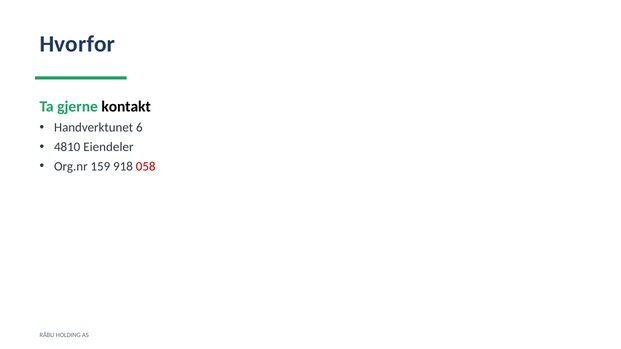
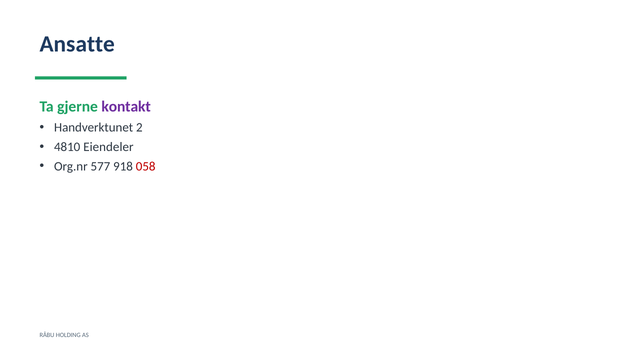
Hvorfor: Hvorfor -> Ansatte (77, 44)
kontakt colour: black -> purple (126, 107)
6: 6 -> 2 (139, 128)
159: 159 -> 577 (100, 167)
